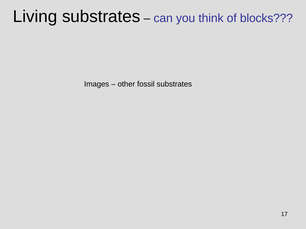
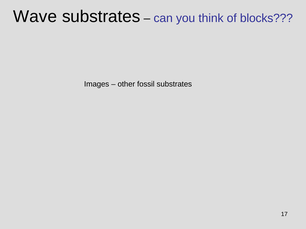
Living: Living -> Wave (35, 16)
